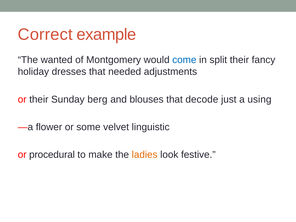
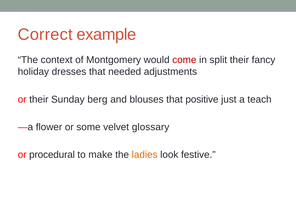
wanted: wanted -> context (57, 60)
come colour: blue -> red (184, 60)
decode: decode -> positive (202, 99)
using: using -> teach (260, 99)
linguistic: linguistic -> glossary (151, 127)
